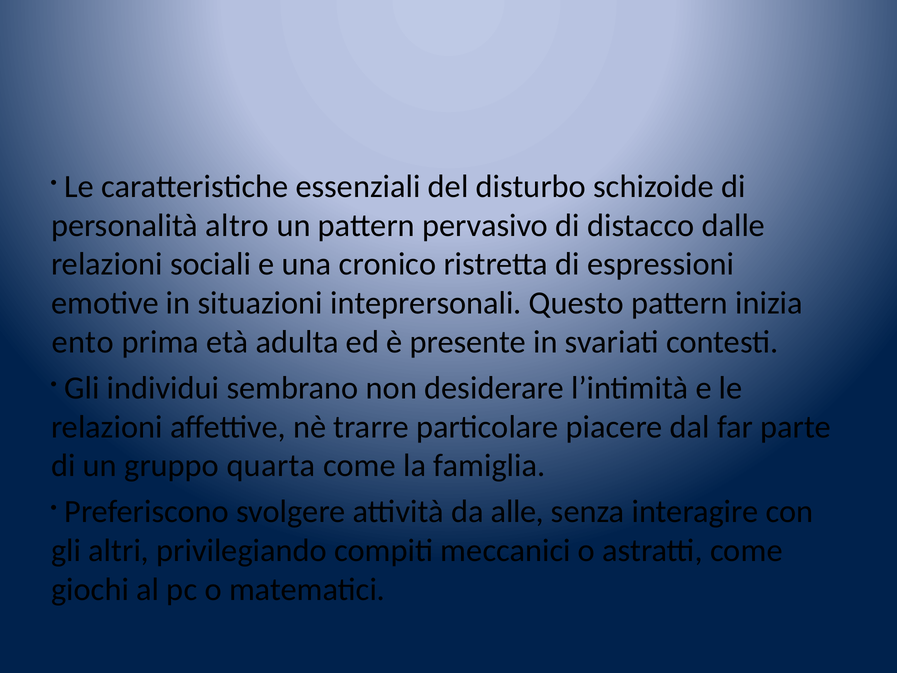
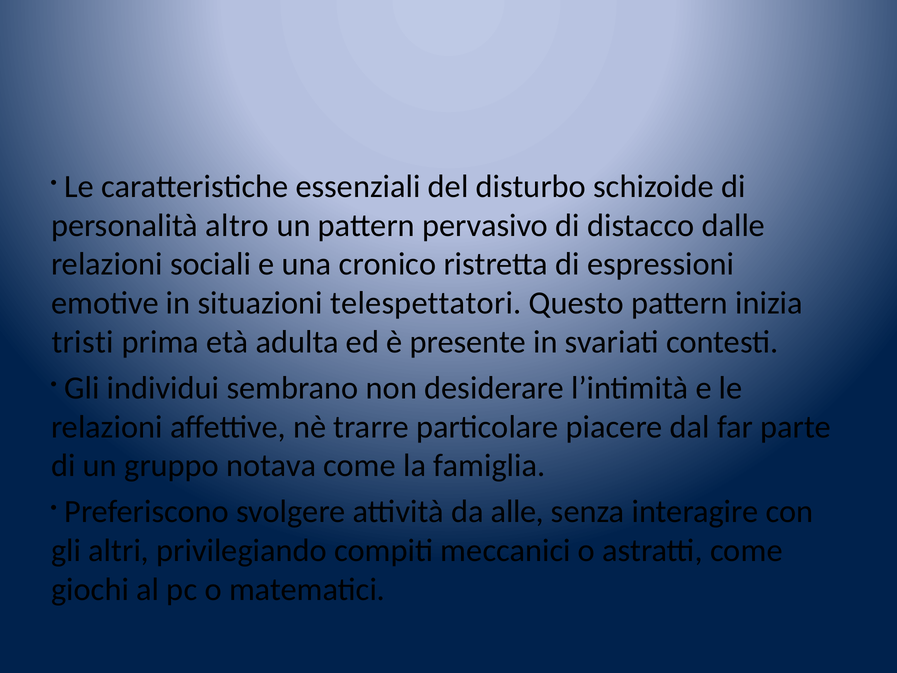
inteprersonali: inteprersonali -> telespettatori (426, 303)
ento: ento -> tristi (83, 342)
quarta: quarta -> notava (271, 466)
